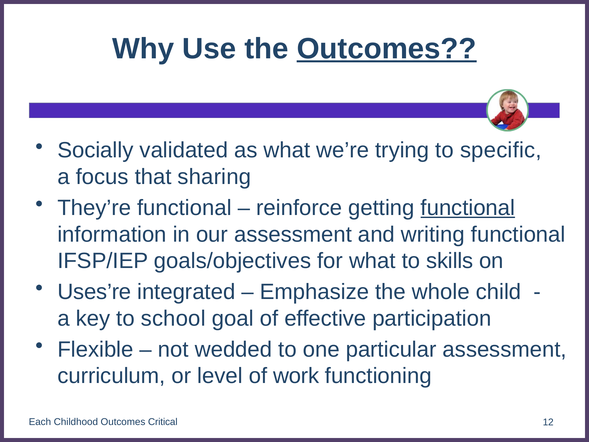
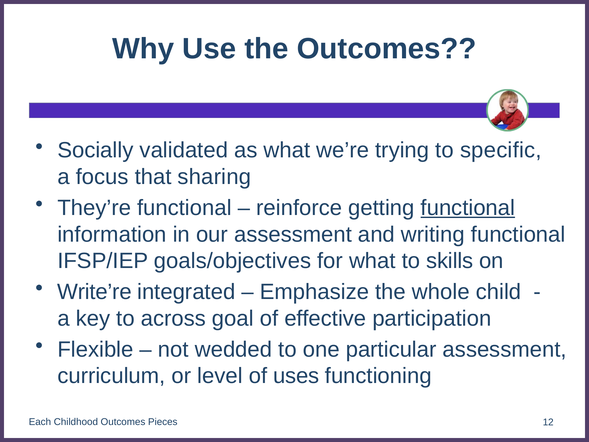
Outcomes underline: present -> none (387, 49)
Uses’re: Uses’re -> Write’re (94, 292)
school: school -> across (173, 318)
work: work -> uses (296, 376)
Critical: Critical -> Pieces (163, 422)
